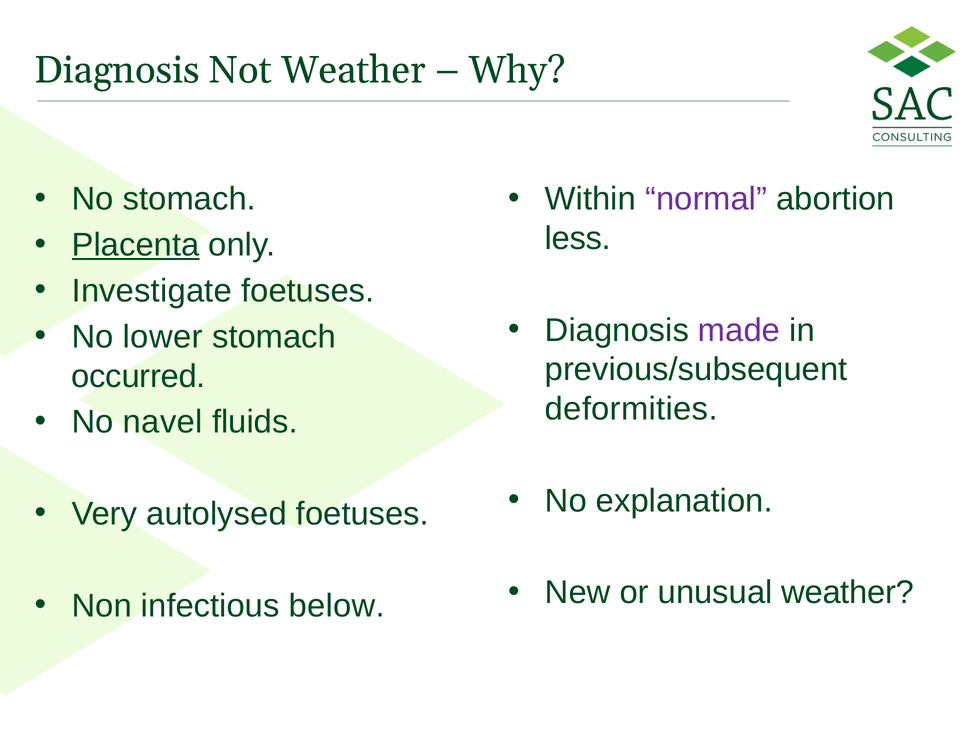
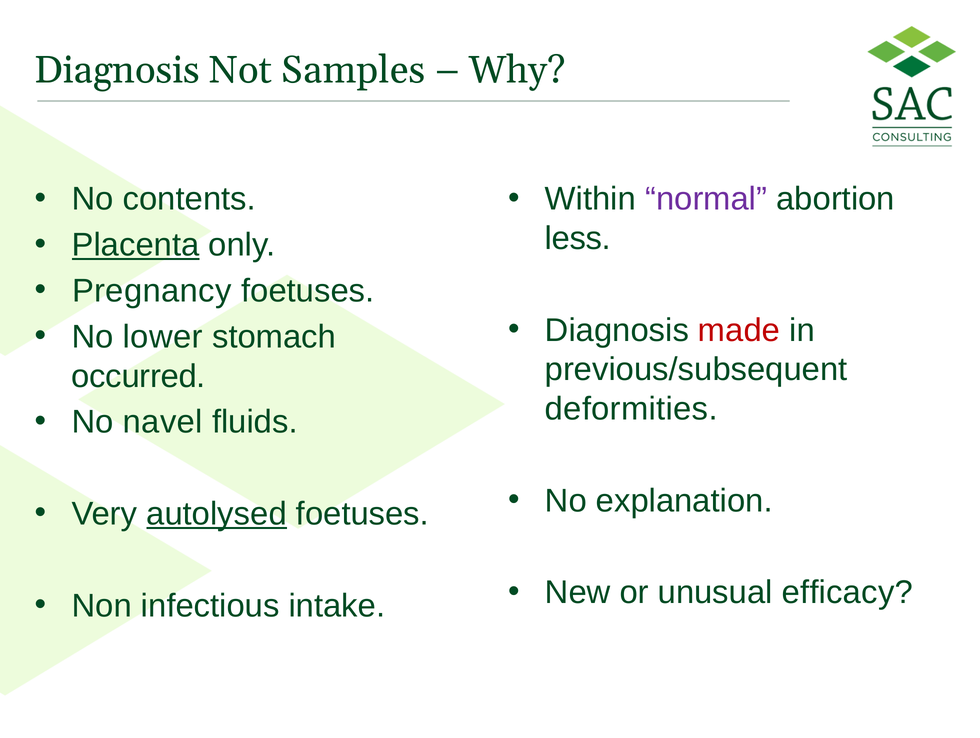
Not Weather: Weather -> Samples (353, 70)
No stomach: stomach -> contents (189, 199)
Investigate: Investigate -> Pregnancy (152, 291)
made colour: purple -> red (739, 330)
autolysed underline: none -> present (217, 514)
unusual weather: weather -> efficacy (847, 593)
below: below -> intake (337, 606)
